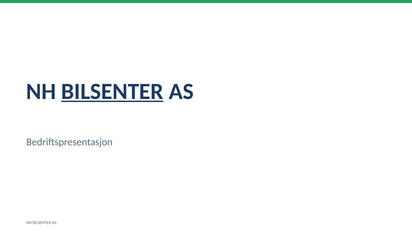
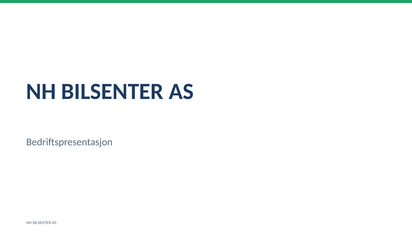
BILSENTER underline: present -> none (112, 91)
